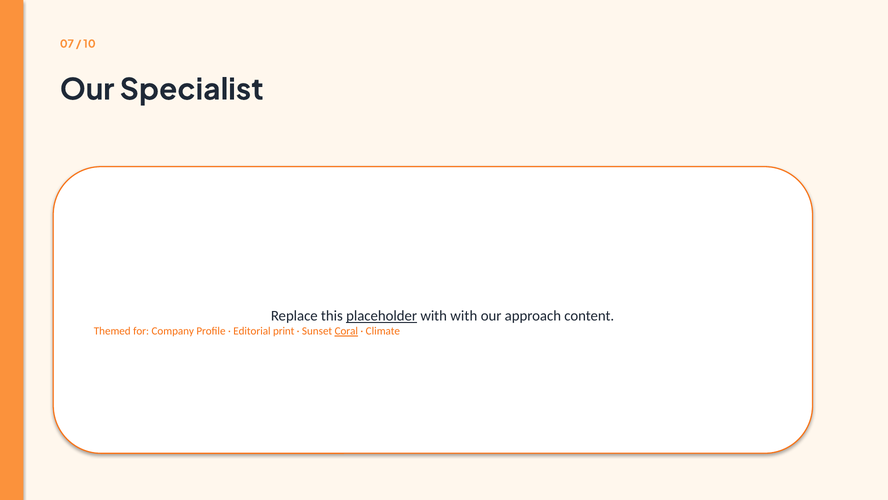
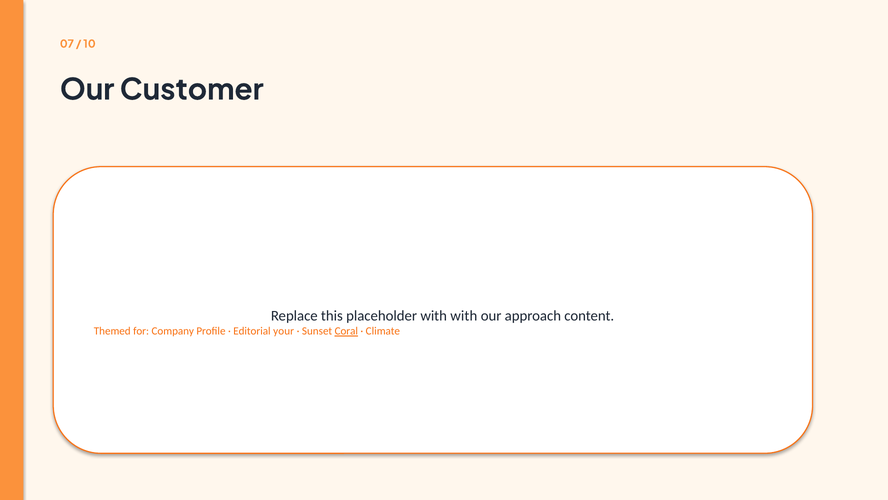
Specialist: Specialist -> Customer (192, 90)
placeholder underline: present -> none (382, 316)
print: print -> your (284, 331)
